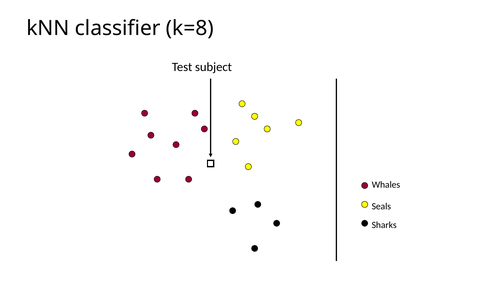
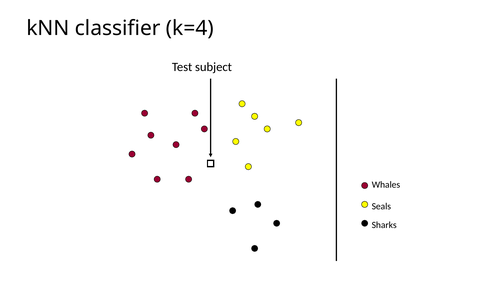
k=8: k=8 -> k=4 (190, 28)
